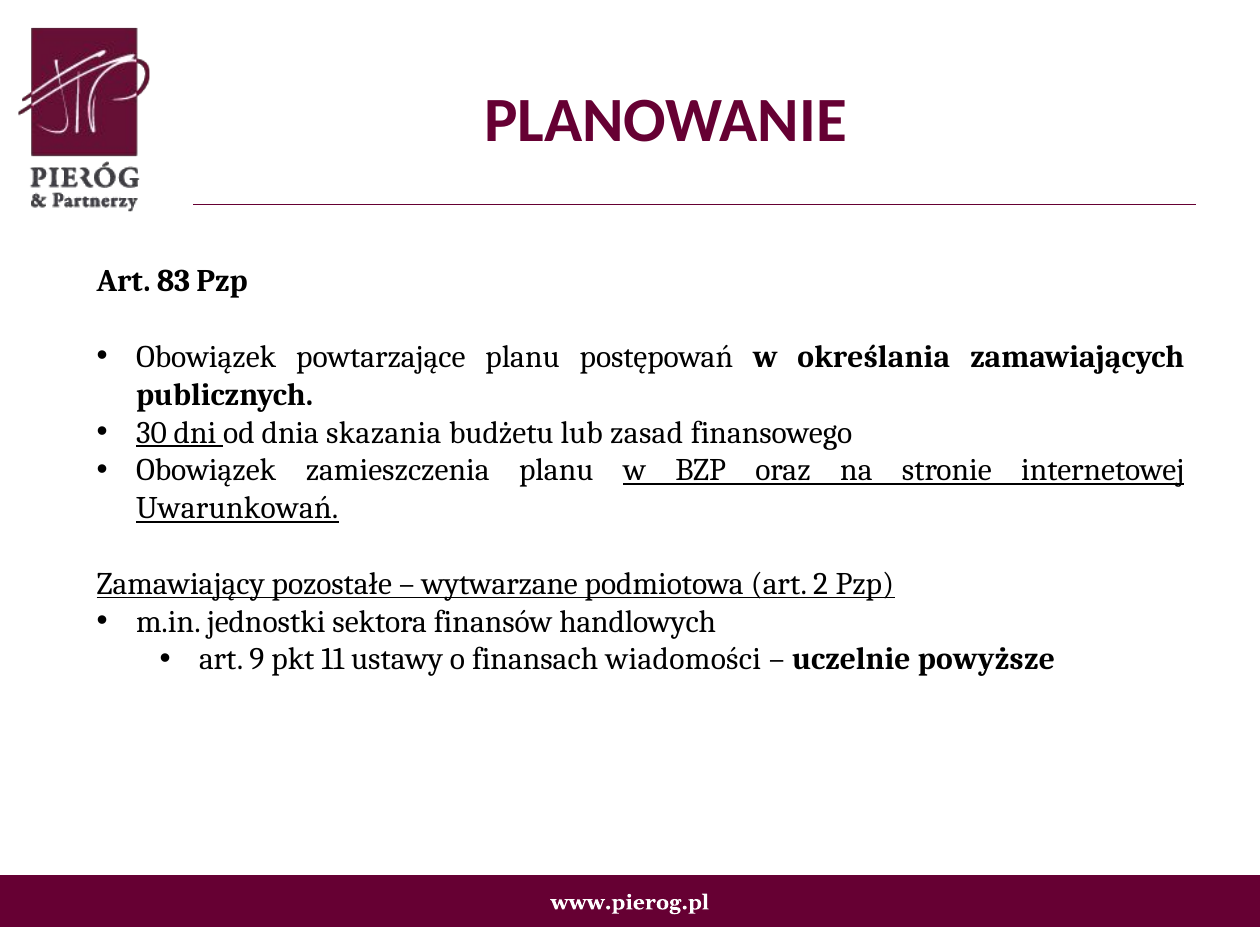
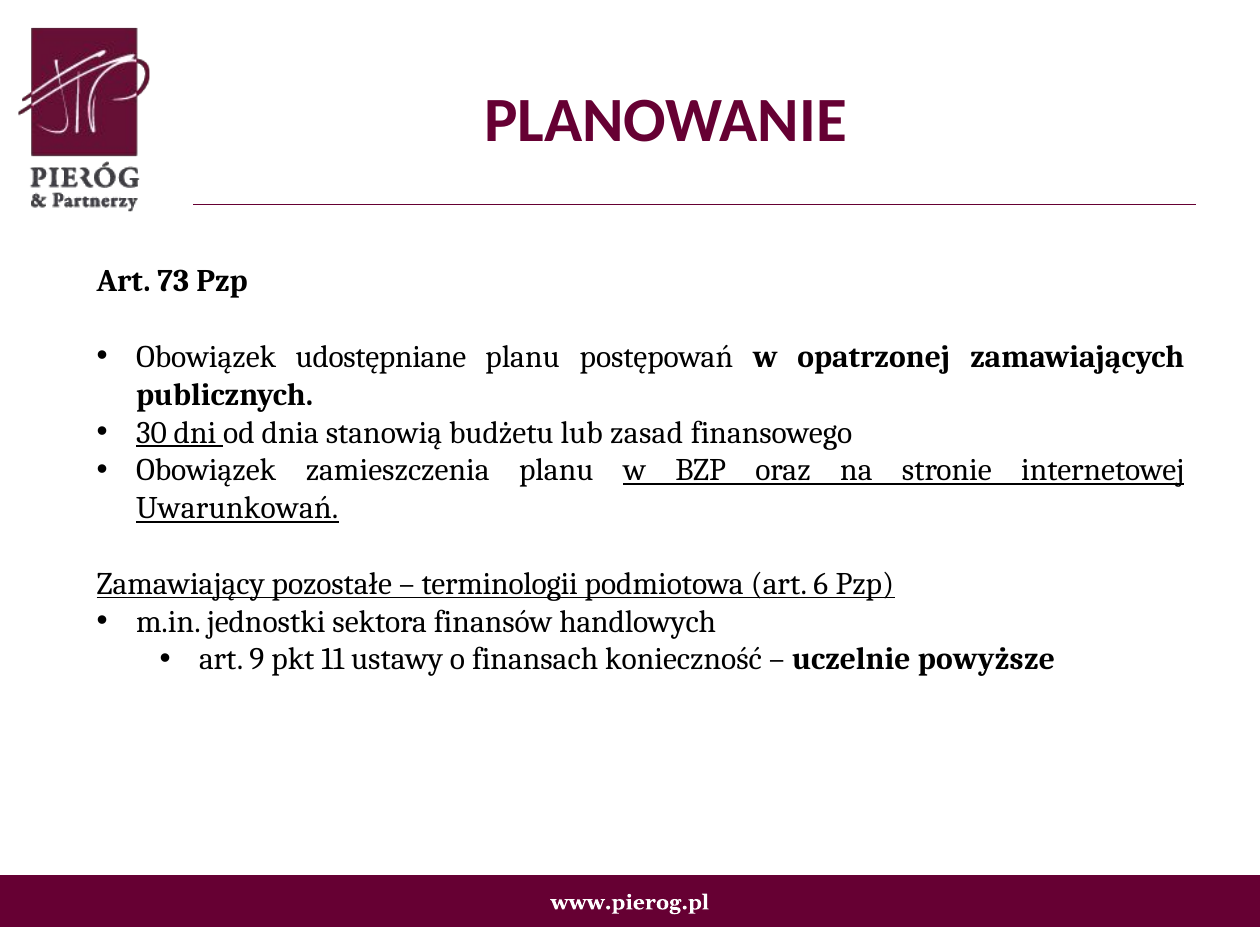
83: 83 -> 73 (173, 281)
powtarzające: powtarzające -> udostępniane (381, 357)
określania: określania -> opatrzonej (874, 357)
skazania: skazania -> stanowią (384, 433)
wytwarzane: wytwarzane -> terminologii (500, 584)
2: 2 -> 6 (821, 584)
wiadomości: wiadomości -> konieczność (684, 659)
